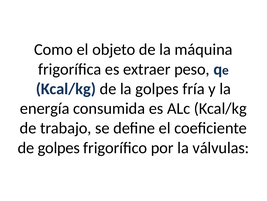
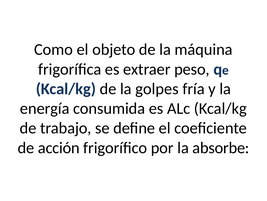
de golpes: golpes -> acción (59, 147)
válvulas: válvulas -> absorbe (221, 147)
